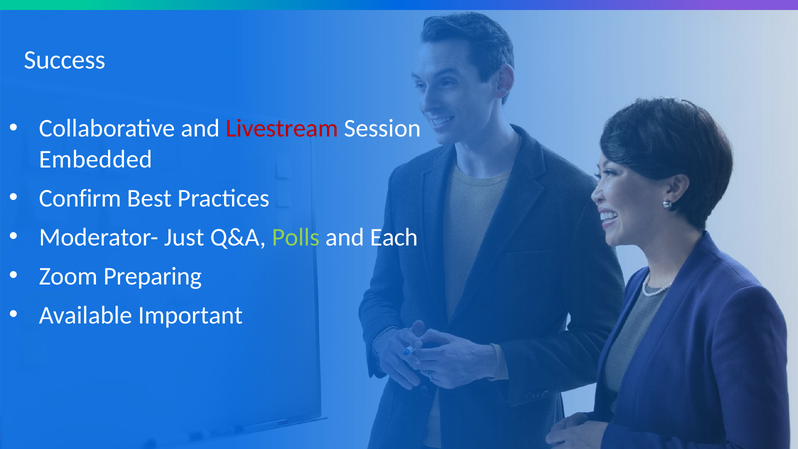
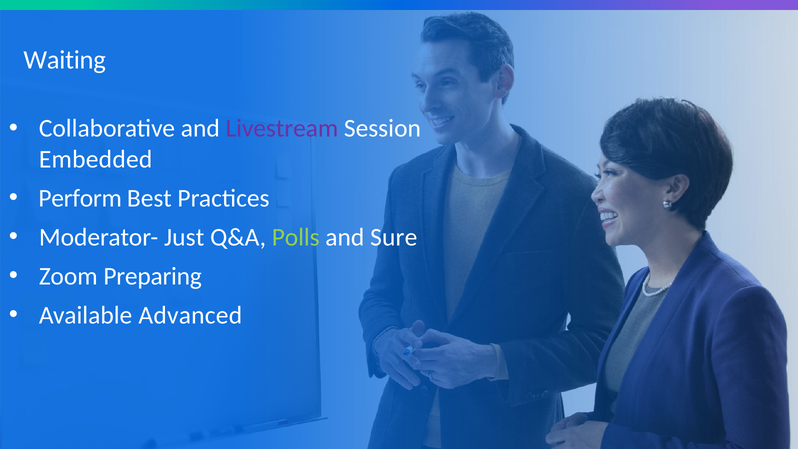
Success: Success -> Waiting (65, 60)
Livestream colour: red -> purple (282, 128)
Confirm: Confirm -> Perform (80, 198)
Each: Each -> Sure (394, 237)
Important: Important -> Advanced (190, 315)
